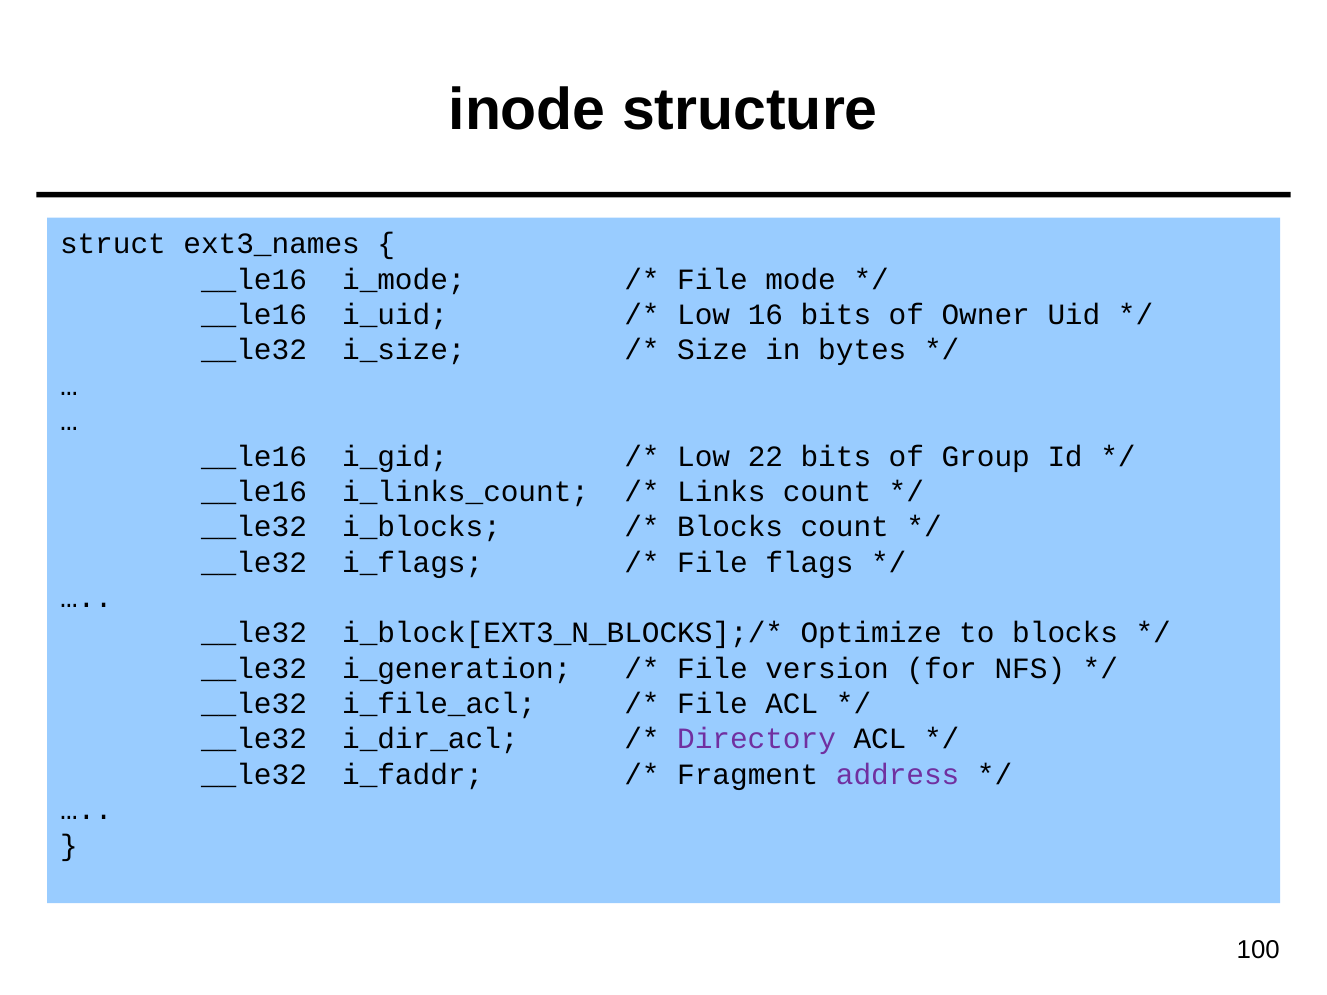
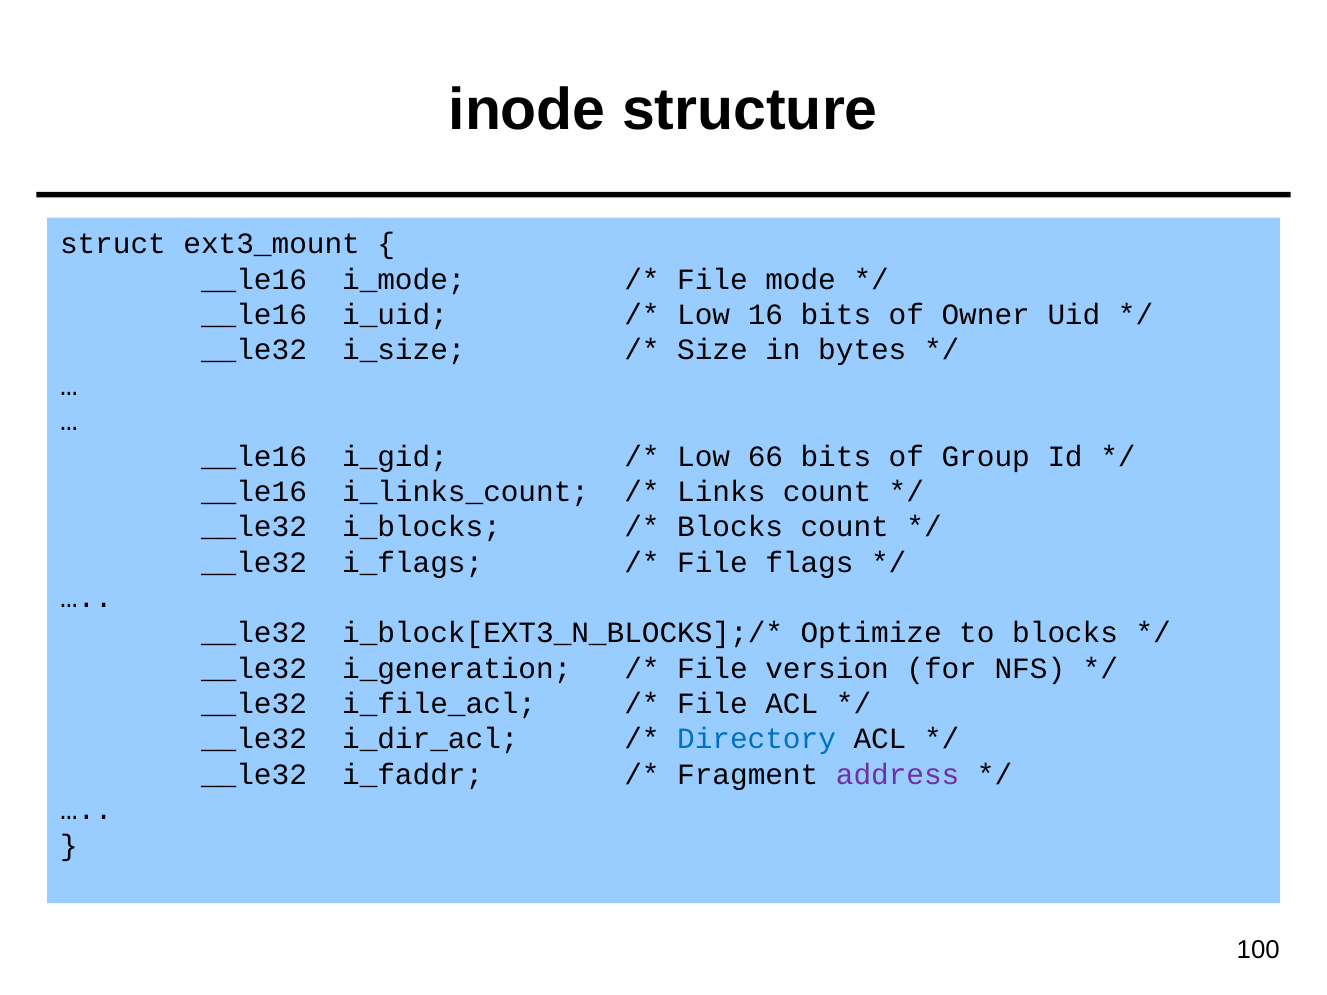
ext3_names: ext3_names -> ext3_mount (272, 244)
22: 22 -> 66 (765, 456)
Directory colour: purple -> blue (757, 739)
